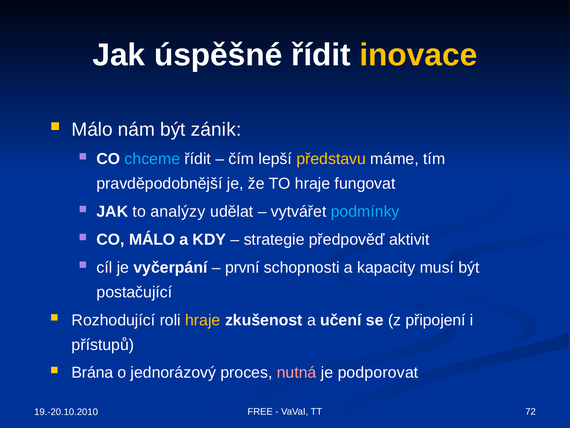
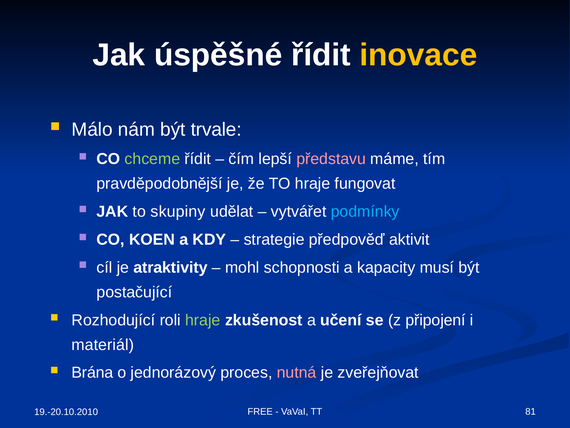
zánik: zánik -> trvale (216, 129)
chceme colour: light blue -> light green (152, 159)
představu colour: yellow -> pink (331, 159)
analýzy: analýzy -> skupiny (178, 211)
CO MÁLO: MÁLO -> KOEN (152, 239)
vyčerpání: vyčerpání -> atraktivity (170, 267)
první: první -> mohl (242, 267)
hraje colour: yellow -> light green (203, 320)
přístupů: přístupů -> materiál (103, 344)
podporovat: podporovat -> zveřejňovat (378, 372)
72: 72 -> 81 (531, 411)
